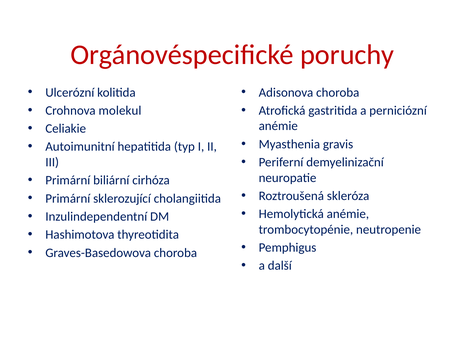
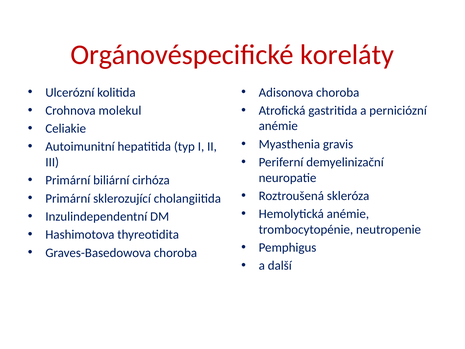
poruchy: poruchy -> koreláty (347, 55)
